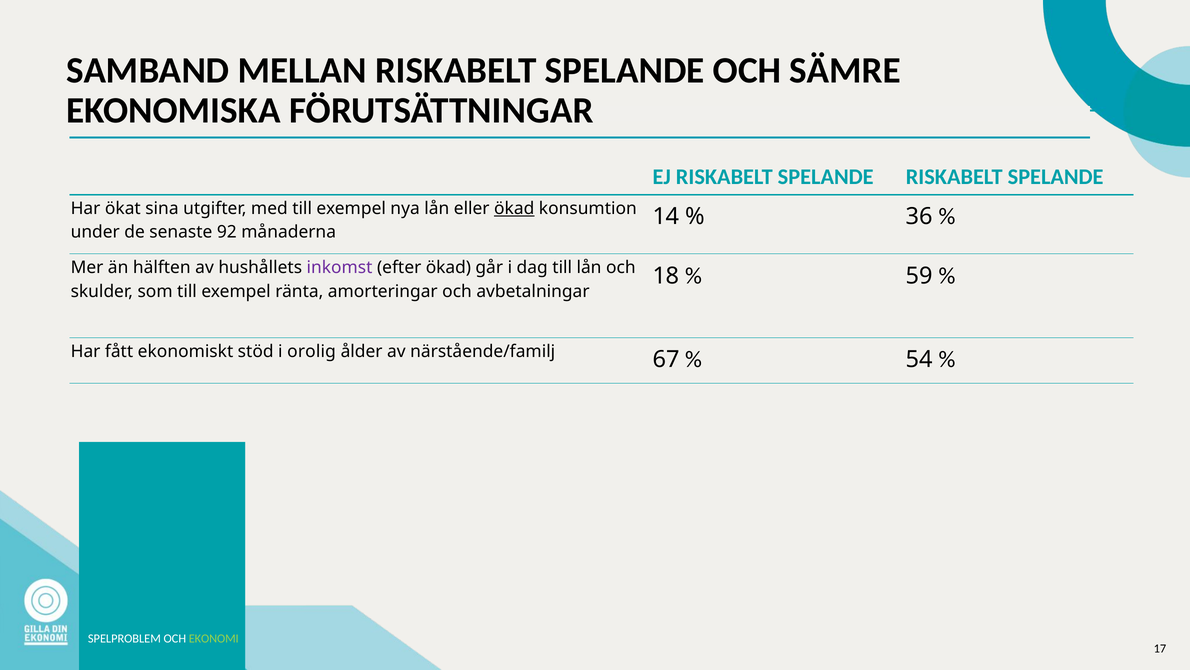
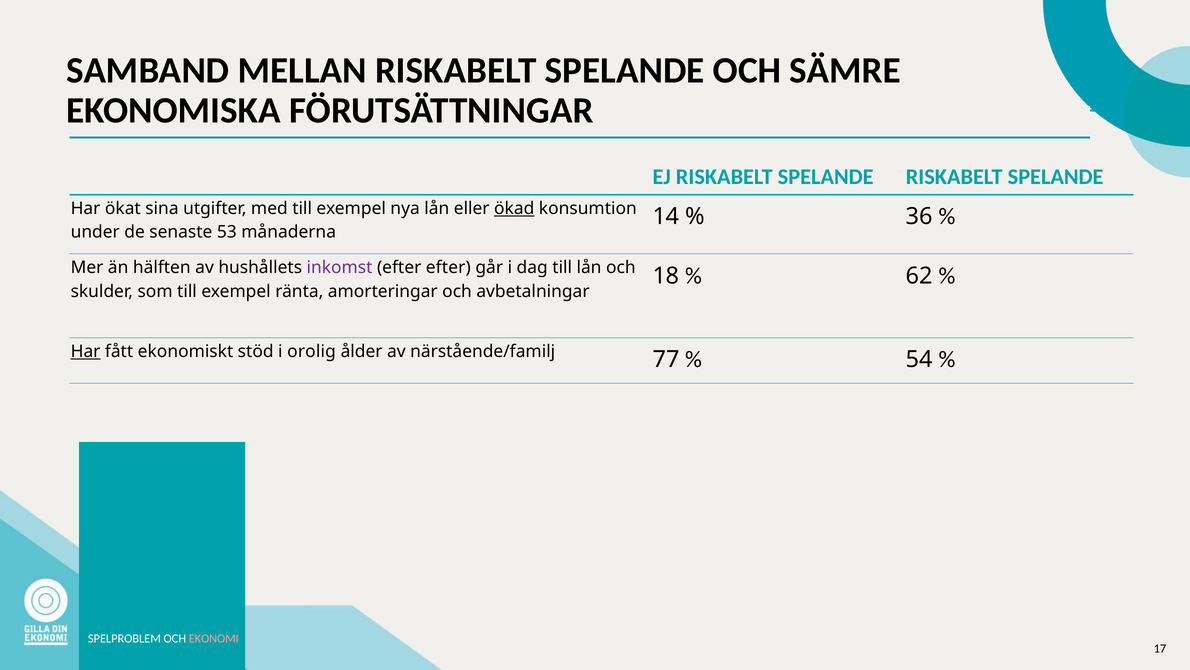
92: 92 -> 53 (227, 232)
efter ökad: ökad -> efter (448, 268)
59: 59 -> 62 (919, 276)
Har underline: none -> present (86, 351)
67: 67 -> 77 (666, 359)
EKONOMI colour: light green -> pink (214, 638)
